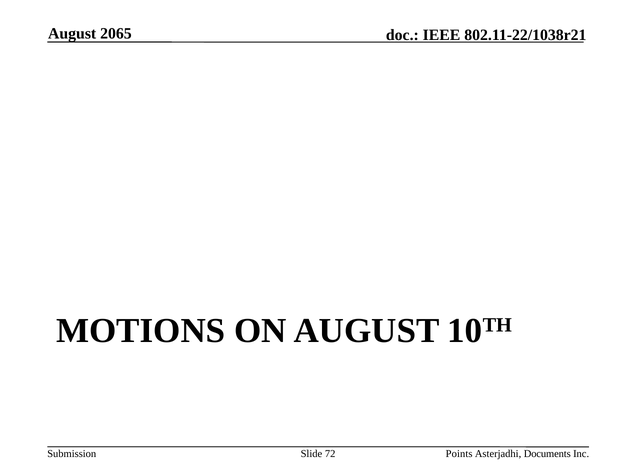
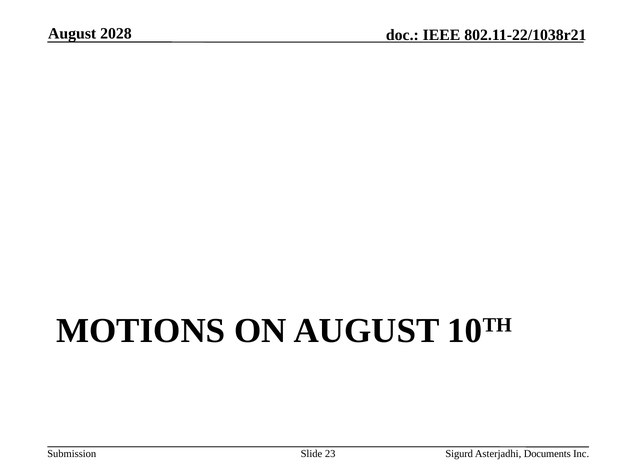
2065: 2065 -> 2028 (116, 33)
72: 72 -> 23 (330, 454)
Points: Points -> Sigurd (459, 454)
